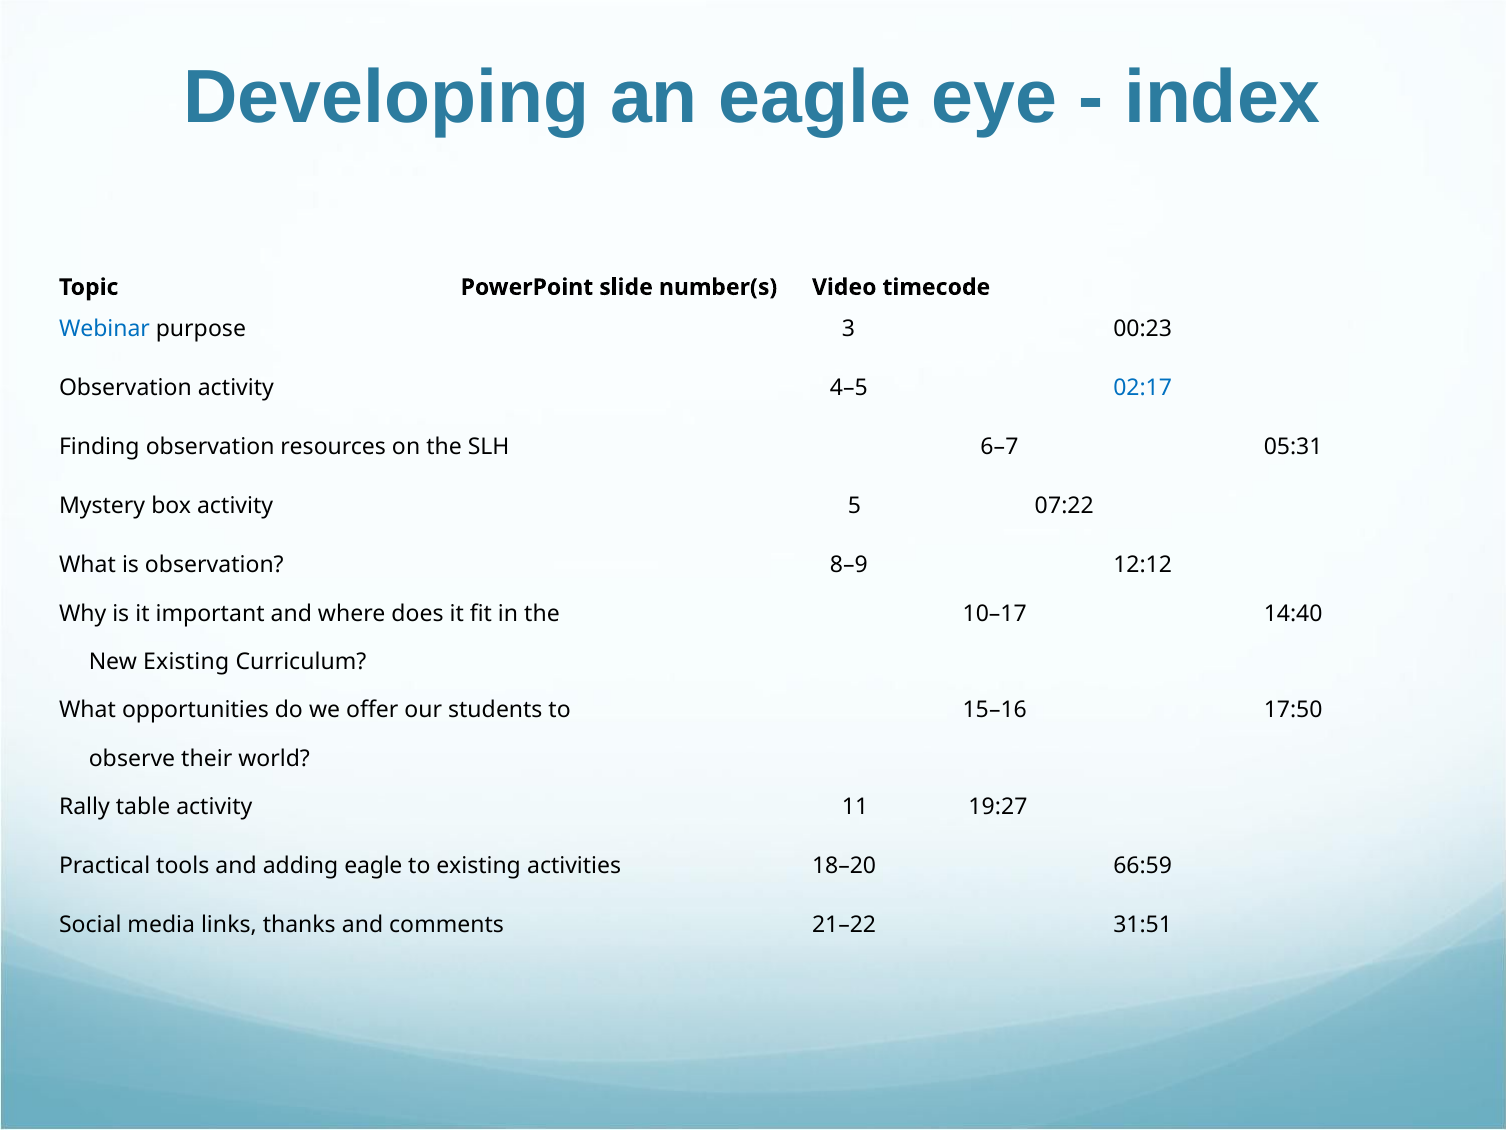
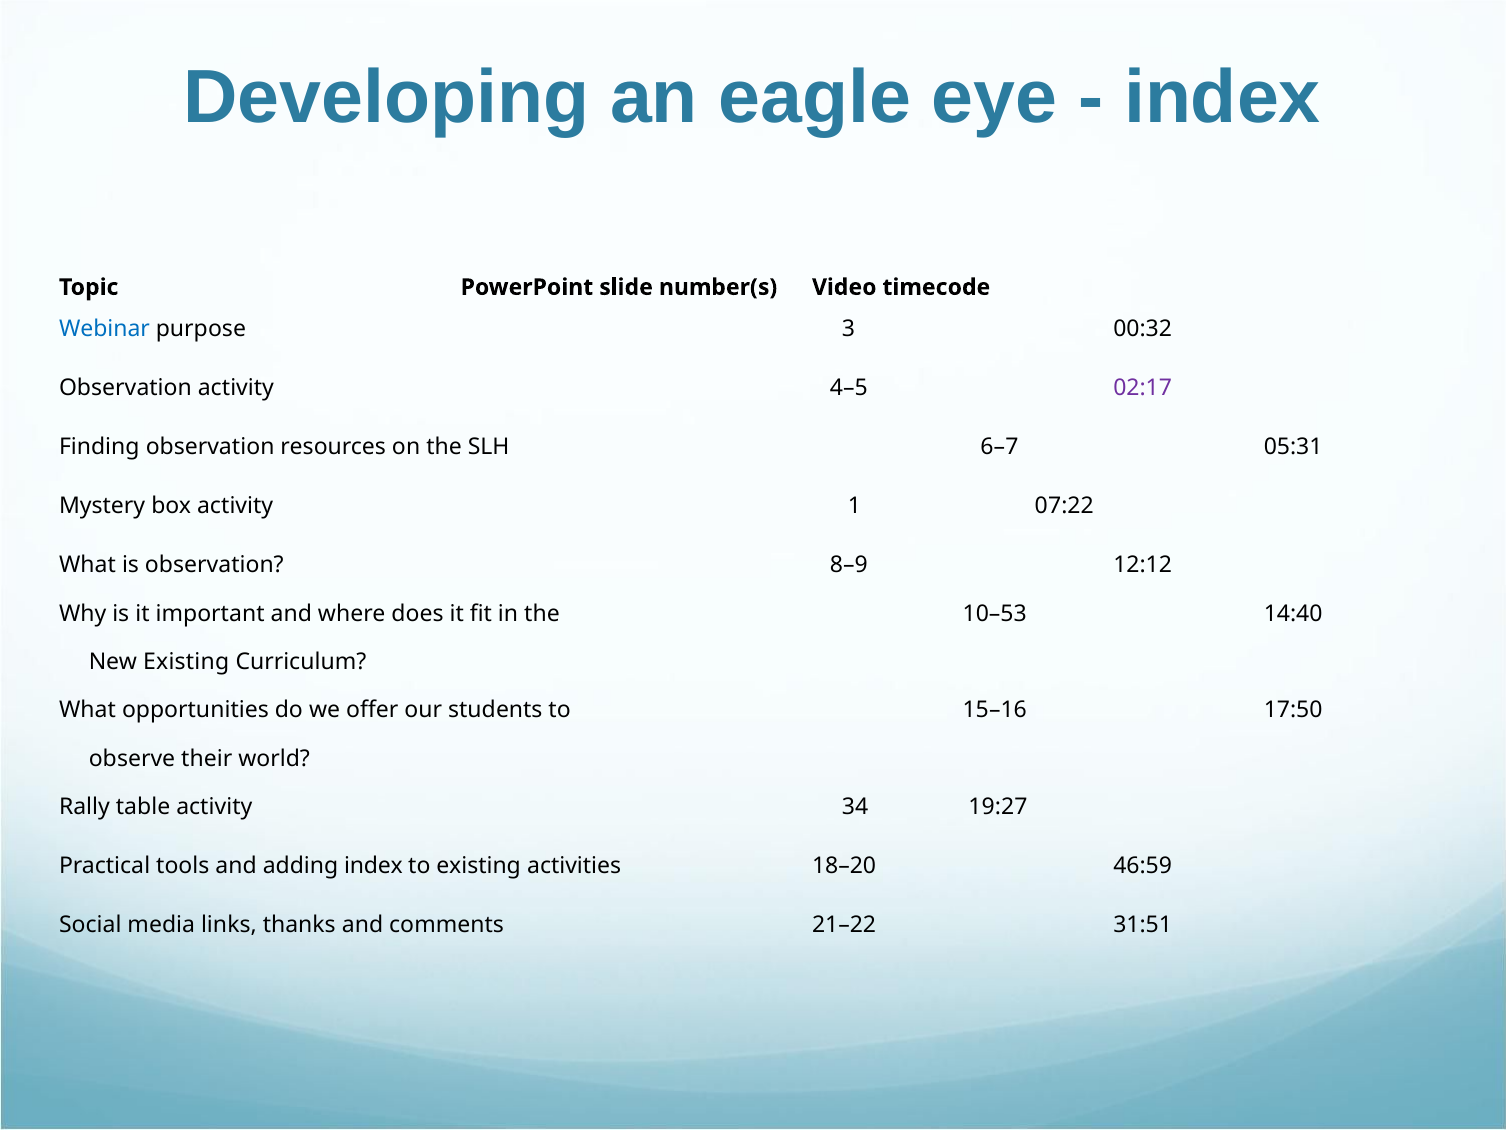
00:23: 00:23 -> 00:32 (1143, 329)
02:17 colour: blue -> purple (1143, 388)
5: 5 -> 1 (854, 506)
10–17: 10–17 -> 10–53 (995, 613)
11: 11 -> 34 (855, 807)
adding eagle: eagle -> index (373, 866)
66:59: 66:59 -> 46:59 (1143, 866)
